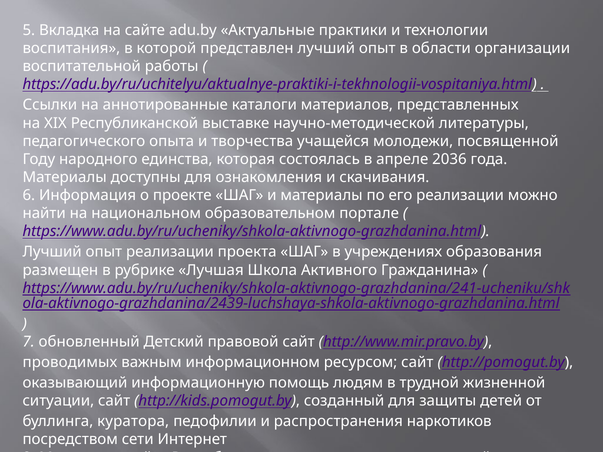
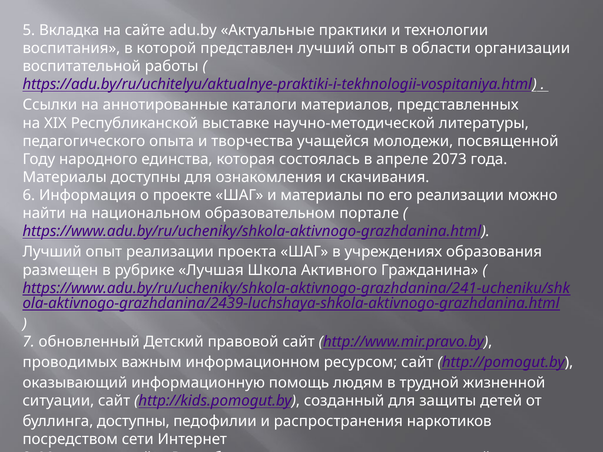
2036: 2036 -> 2073 (449, 159)
буллинга куратора: куратора -> доступны (133, 422)
